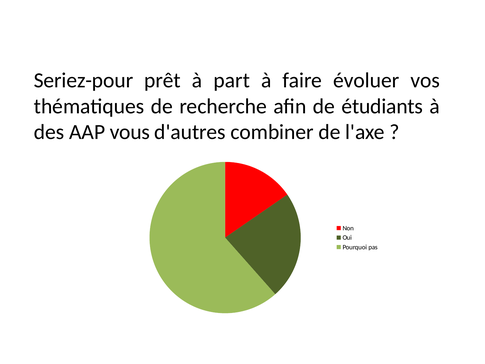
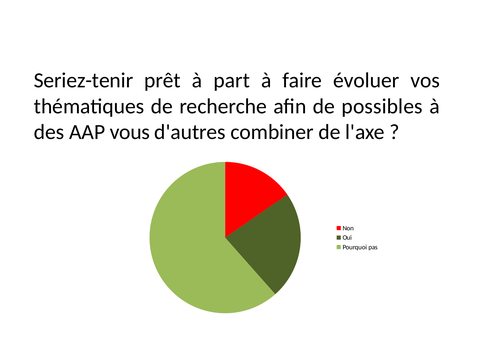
Seriez-pour: Seriez-pour -> Seriez-tenir (84, 80)
étudiants: étudiants -> possibles (382, 106)
